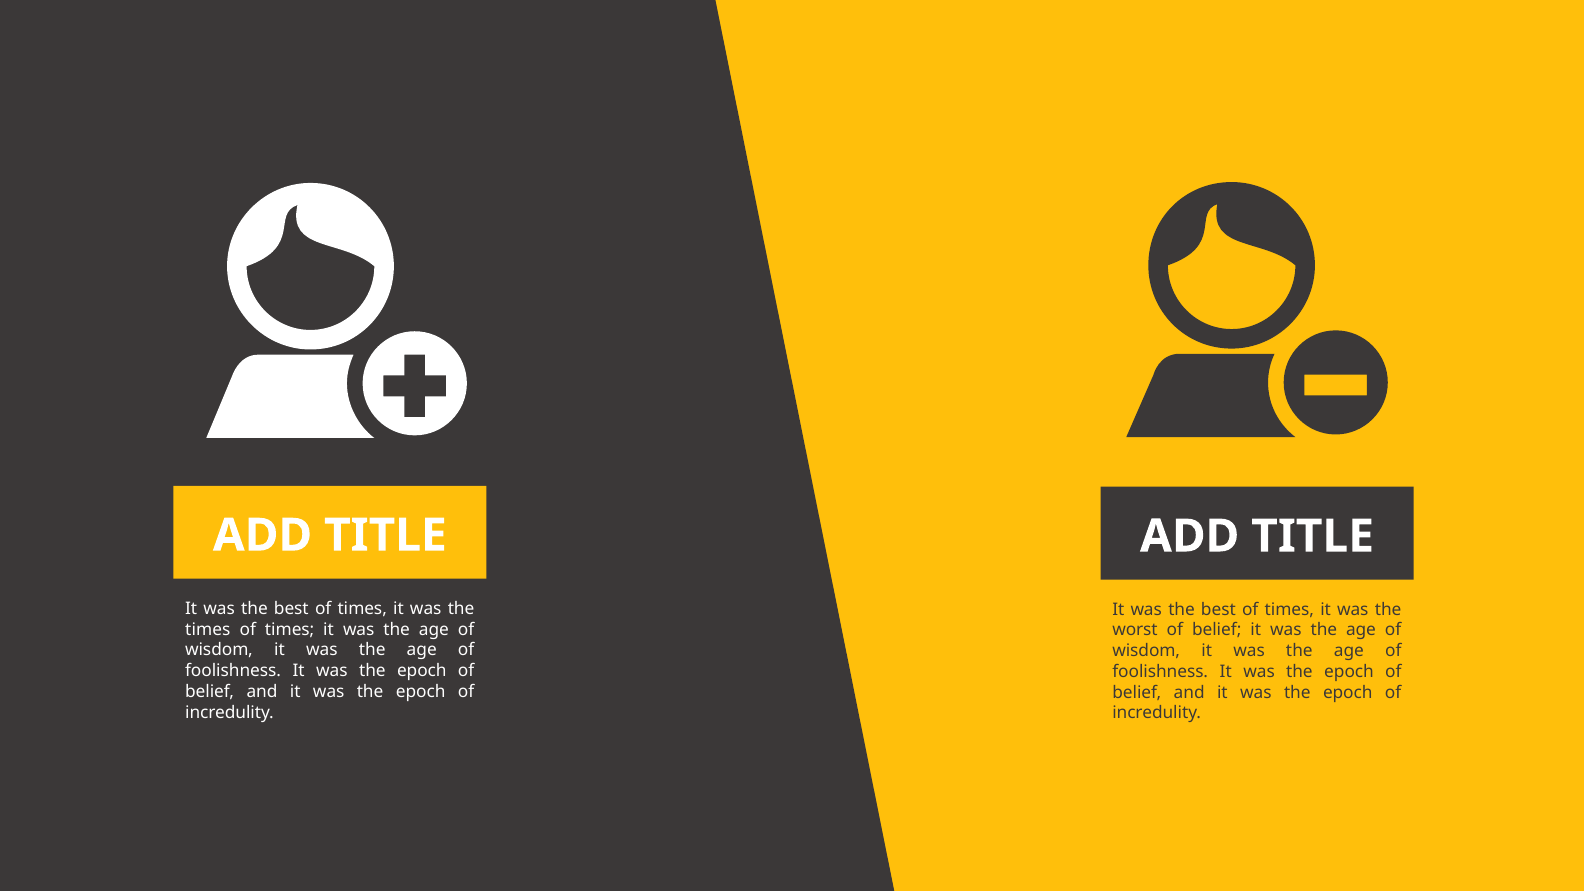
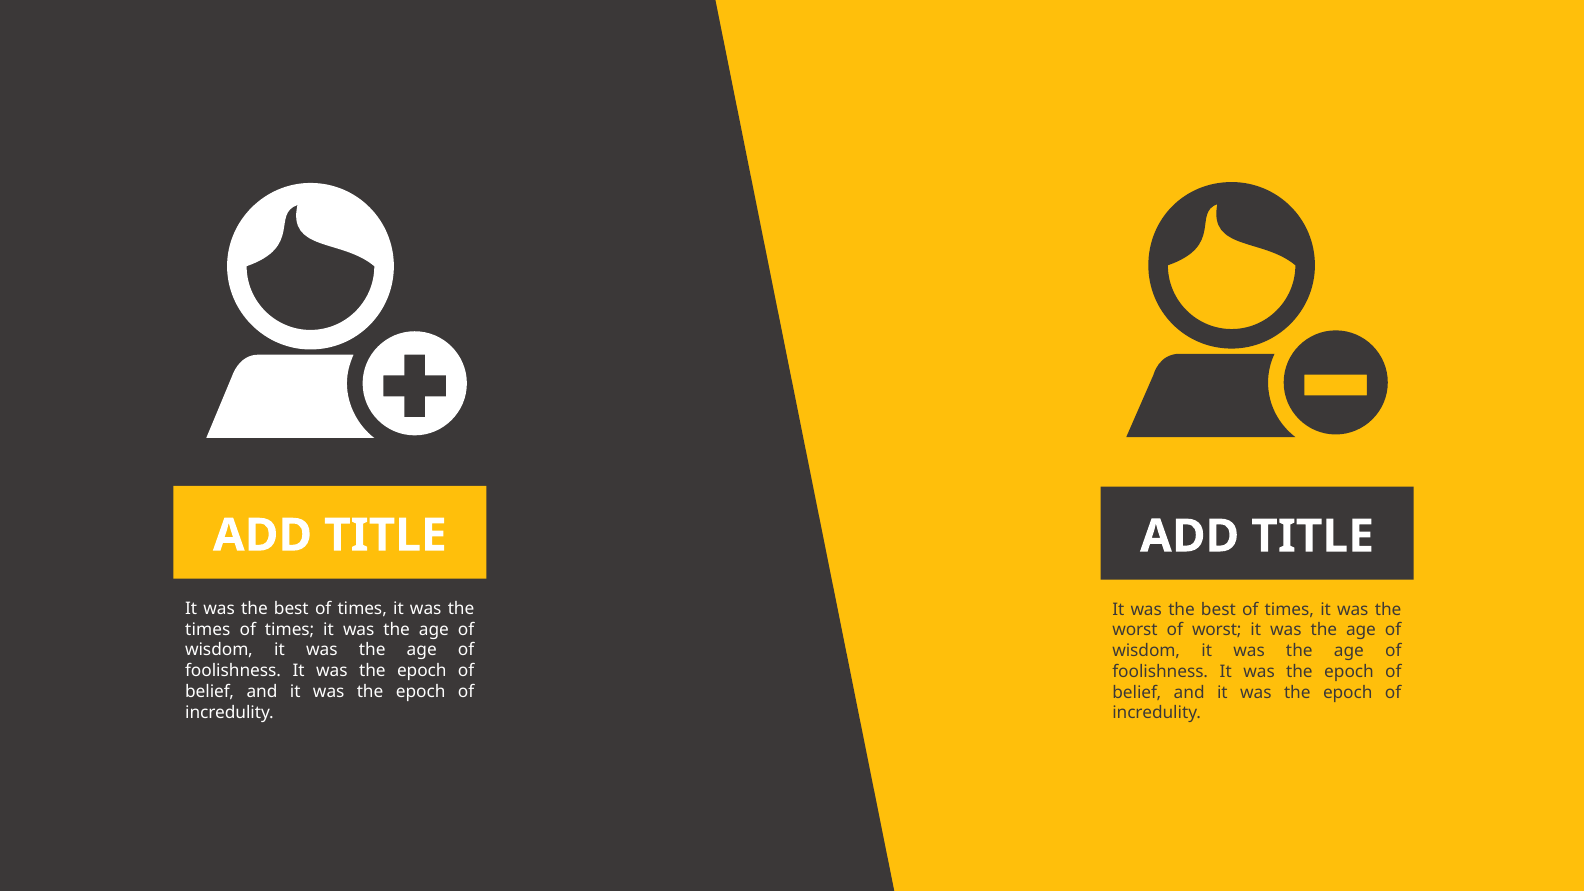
worst of belief: belief -> worst (1217, 630)
